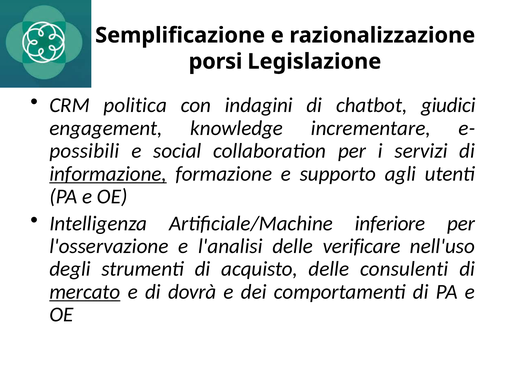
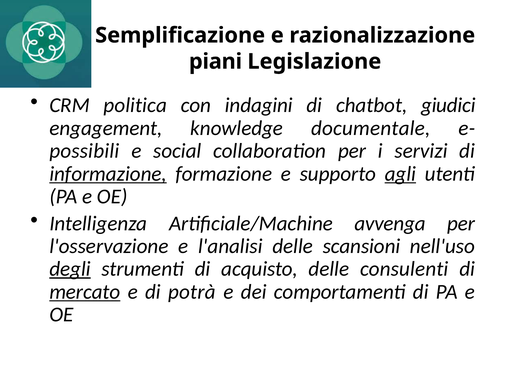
porsi: porsi -> piani (216, 61)
incrementare: incrementare -> documentale (371, 128)
agli underline: none -> present (400, 174)
inferiore: inferiore -> avvenga (390, 223)
verificare: verificare -> scansioni (362, 246)
degli underline: none -> present (70, 269)
dovrà: dovrà -> potrà (192, 291)
